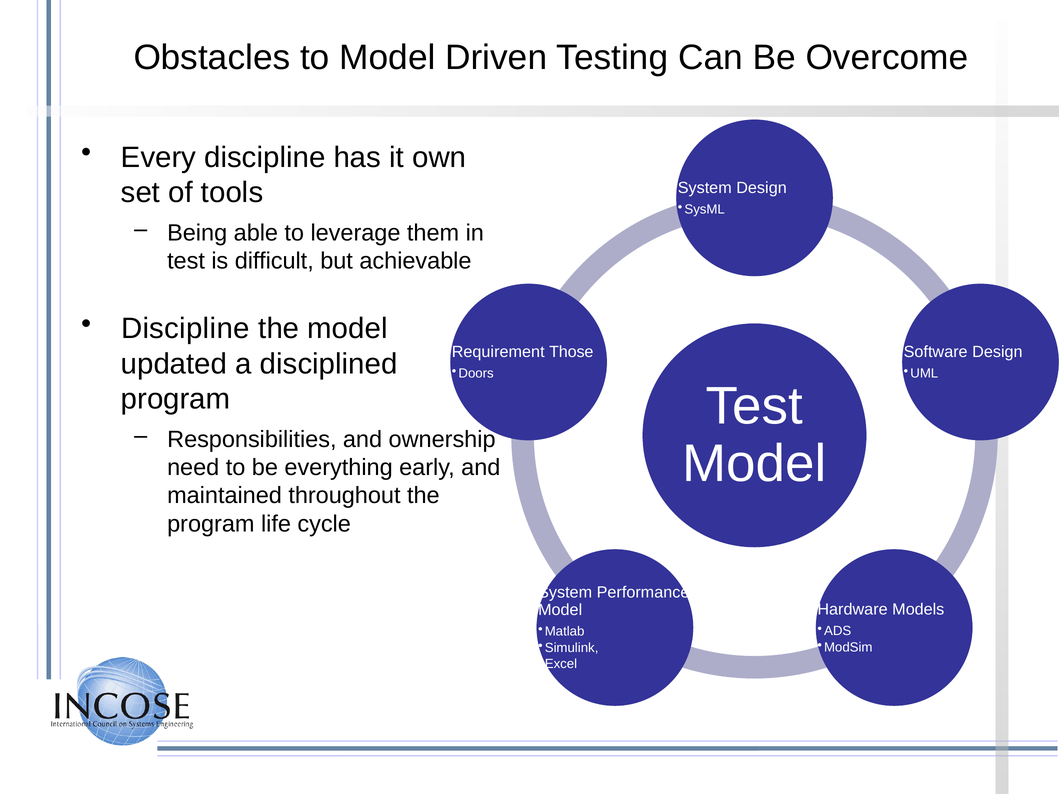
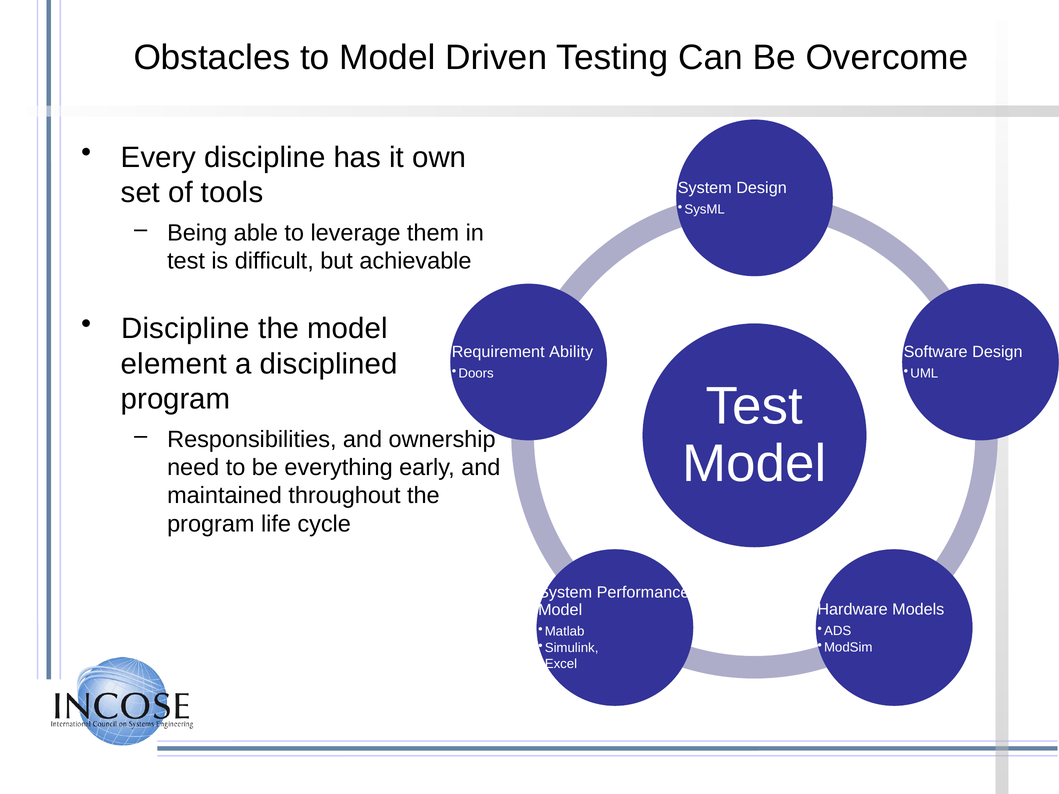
Those: Those -> Ability (571, 352)
updated: updated -> element (174, 364)
